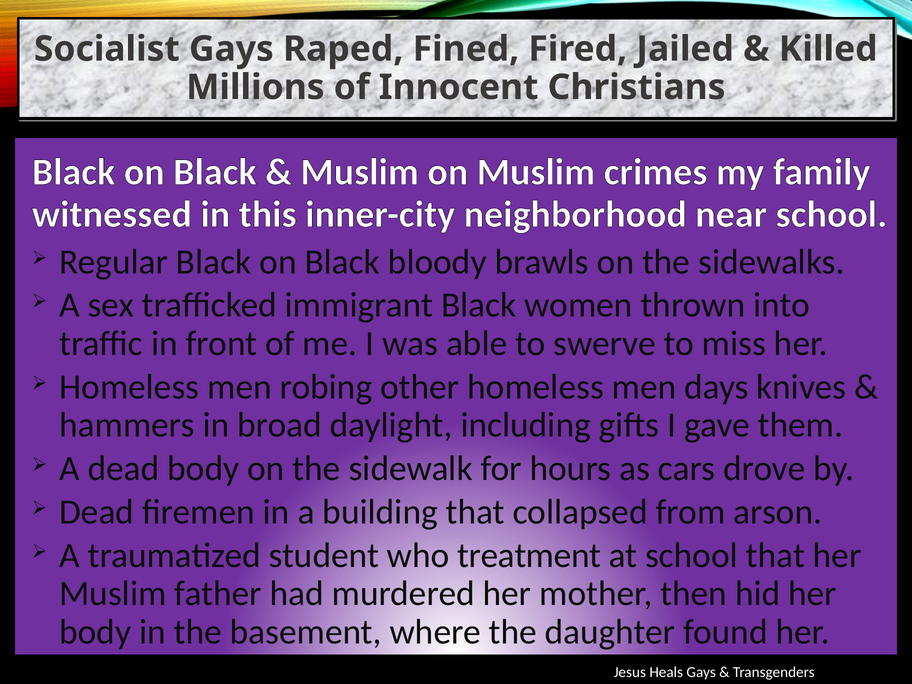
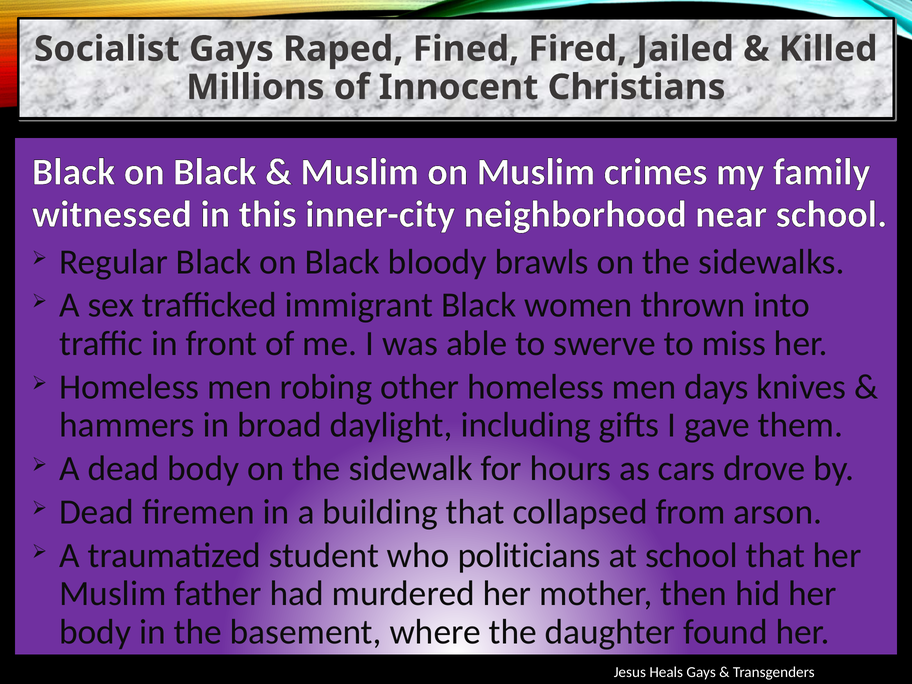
treatment: treatment -> politicians (529, 555)
